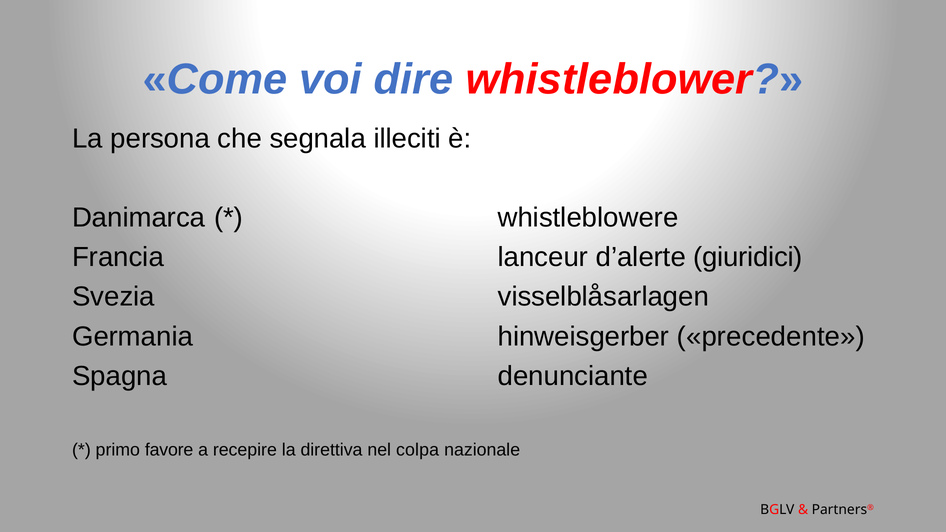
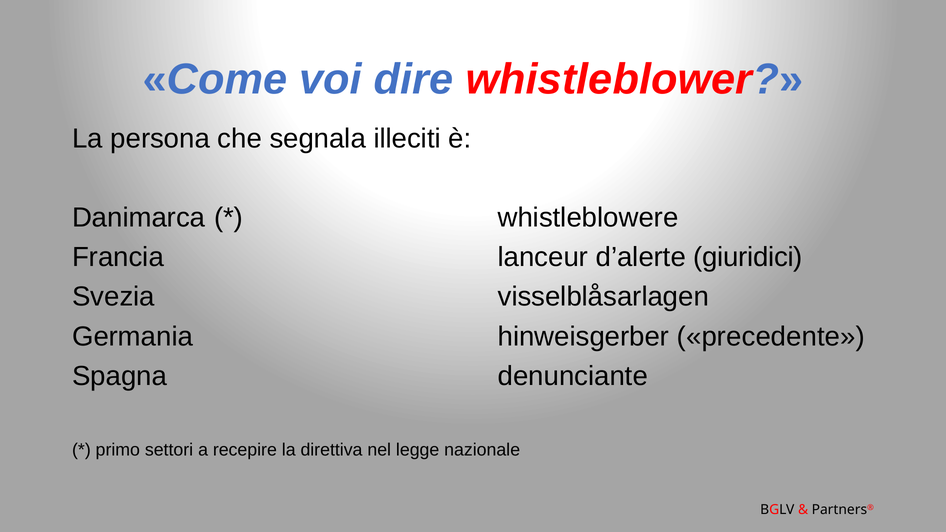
favore: favore -> settori (169, 450)
colpa: colpa -> legge (418, 450)
